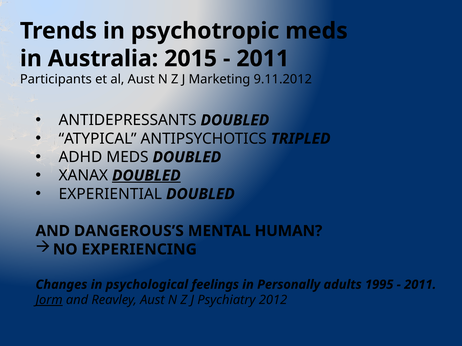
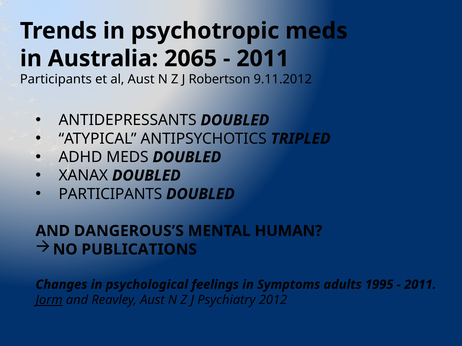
2015: 2015 -> 2065 (191, 59)
Marketing: Marketing -> Robertson (219, 80)
DOUBLED underline: present -> none (146, 176)
EXPERIENTIAL: EXPERIENTIAL -> PARTICIPANTS (110, 194)
EXPERIENCING: EXPERIENCING -> PUBLICATIONS (139, 250)
Personally: Personally -> Symptoms (289, 285)
